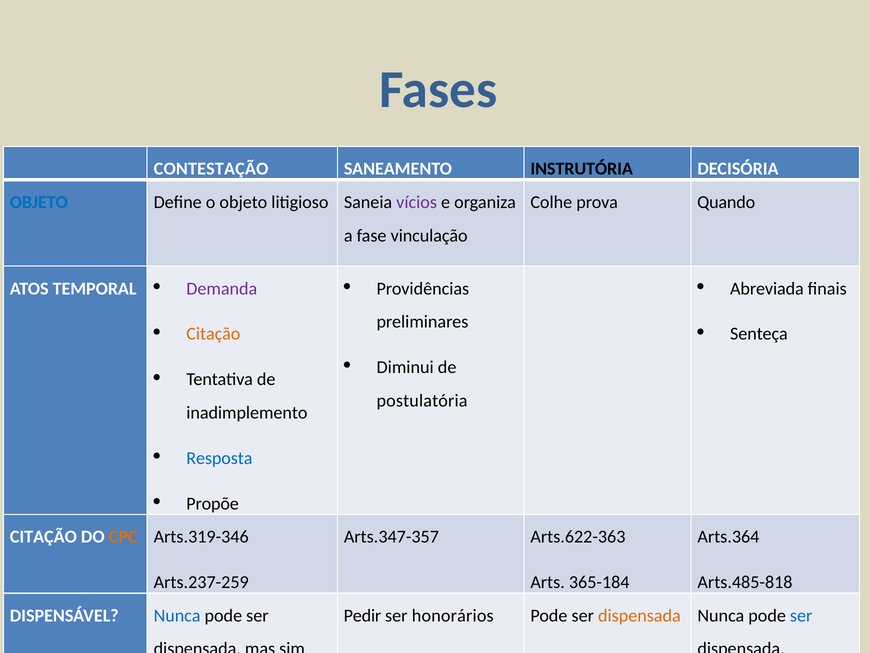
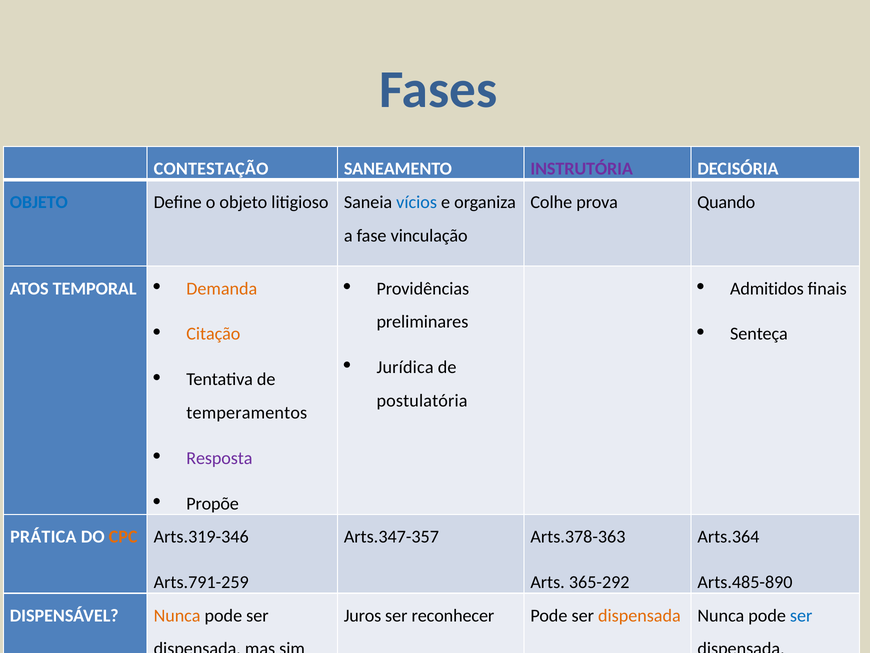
INSTRUTÓRIA colour: black -> purple (582, 169)
vícios colour: purple -> blue (417, 202)
Abreviada: Abreviada -> Admitidos (767, 288)
Demanda colour: purple -> orange (222, 288)
Diminui: Diminui -> Jurídica (405, 367)
inadimplemento: inadimplemento -> temperamentos (247, 412)
Resposta colour: blue -> purple (219, 458)
CITAÇÃO: CITAÇÃO -> PRÁTICA (43, 536)
Arts.622-363: Arts.622-363 -> Arts.378-363 (578, 536)
Arts.237-259: Arts.237-259 -> Arts.791-259 (201, 582)
365-184: 365-184 -> 365-292 (599, 582)
Arts.485-818: Arts.485-818 -> Arts.485-890 (745, 582)
Nunca colour: blue -> orange (177, 615)
Pedir: Pedir -> Juros (362, 615)
honorários: honorários -> reconhecer (453, 615)
